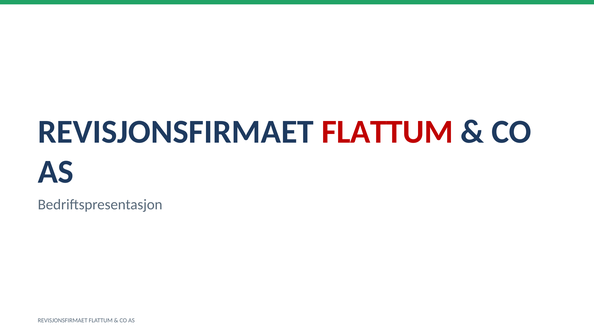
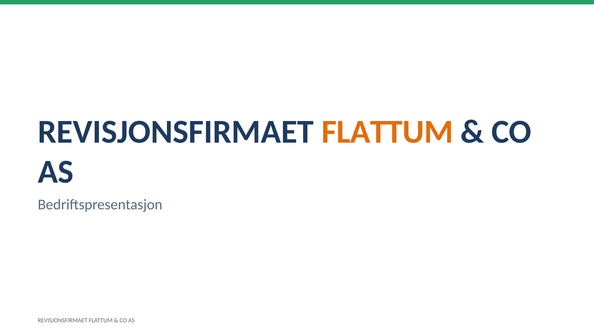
FLATTUM colour: red -> orange (387, 132)
